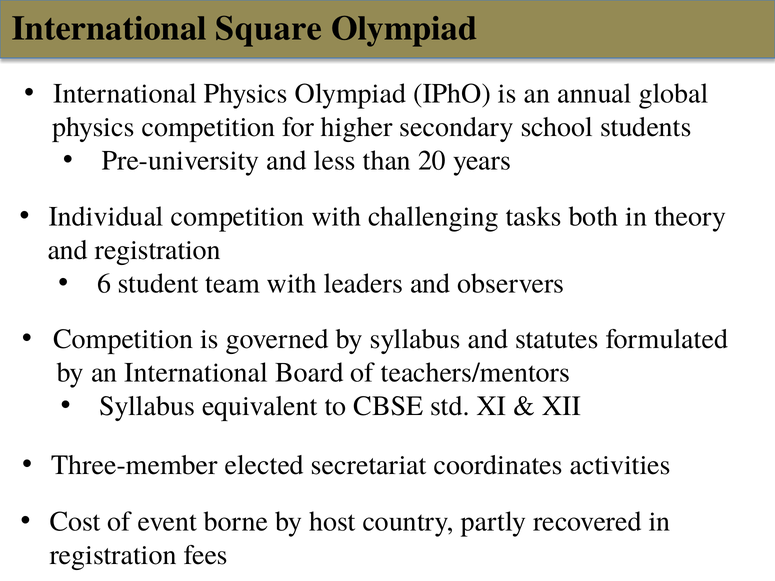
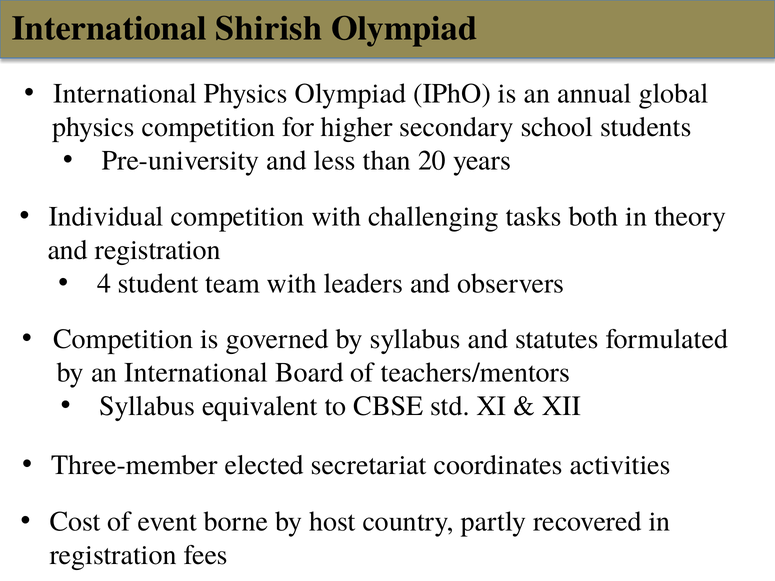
Square: Square -> Shirish (269, 28)
6: 6 -> 4 (104, 284)
